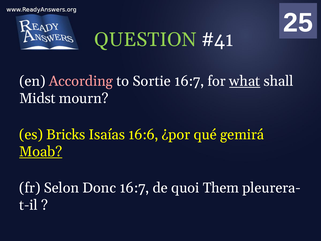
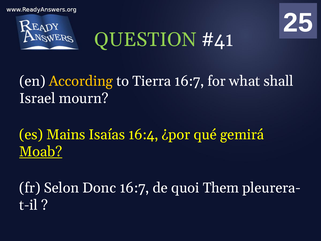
According colour: pink -> yellow (81, 81)
Sortie: Sortie -> Tierra (152, 81)
what underline: present -> none (245, 81)
Midst: Midst -> Israel (37, 98)
Bricks: Bricks -> Mains (66, 134)
16:6: 16:6 -> 16:4 (143, 134)
